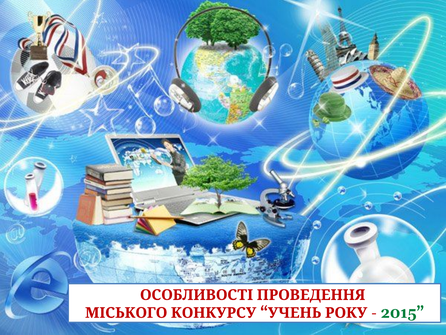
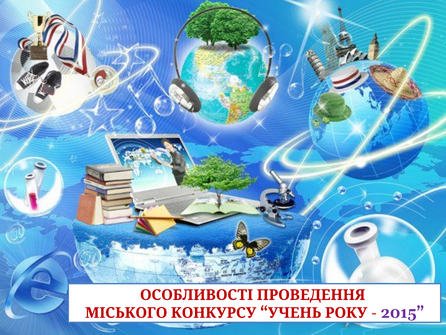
2015 colour: green -> purple (402, 312)
